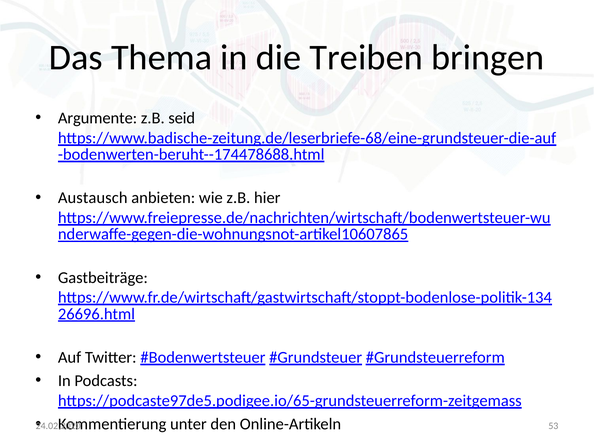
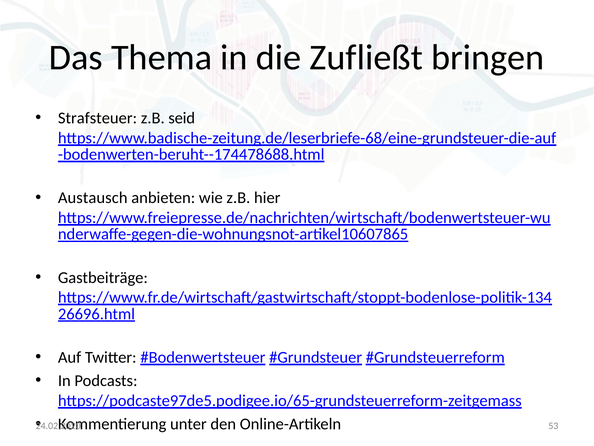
Treiben: Treiben -> Zufließt (366, 58)
Argumente: Argumente -> Strafsteuer (97, 118)
